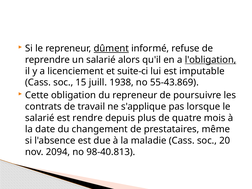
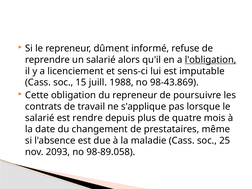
dûment underline: present -> none (111, 48)
suite‐ci: suite‐ci -> sens‐ci (133, 71)
1938: 1938 -> 1988 (121, 82)
55‐43.869: 55‐43.869 -> 98‐43.869 (174, 82)
20: 20 -> 25 (225, 141)
2094: 2094 -> 2093 (58, 152)
98‐40.813: 98‐40.813 -> 98‐89.058 (111, 152)
